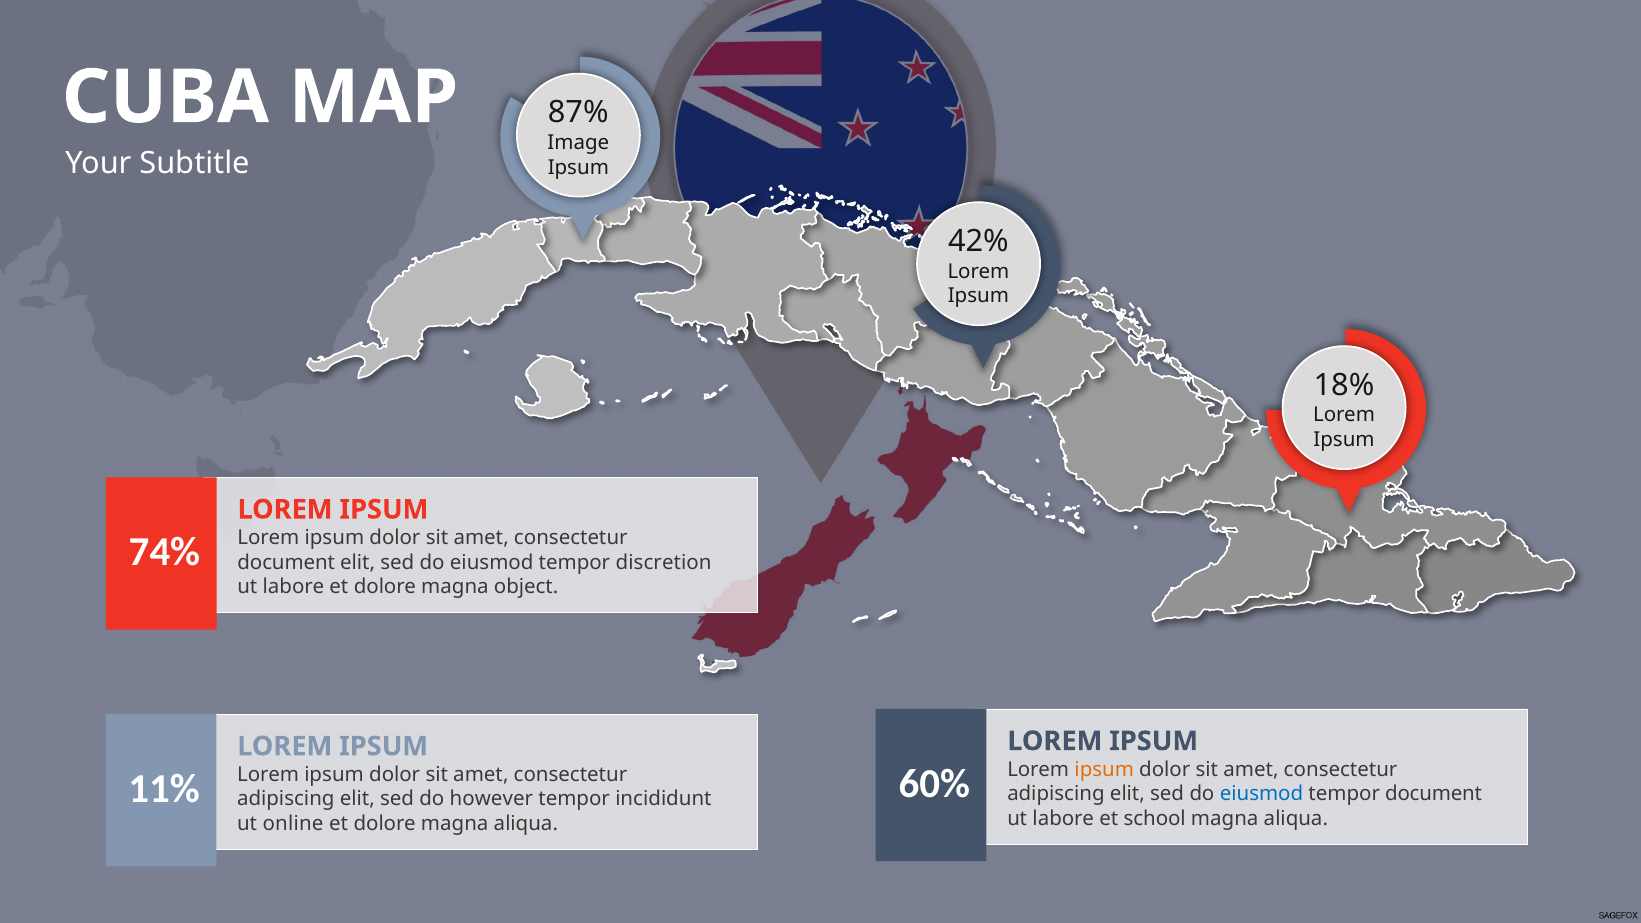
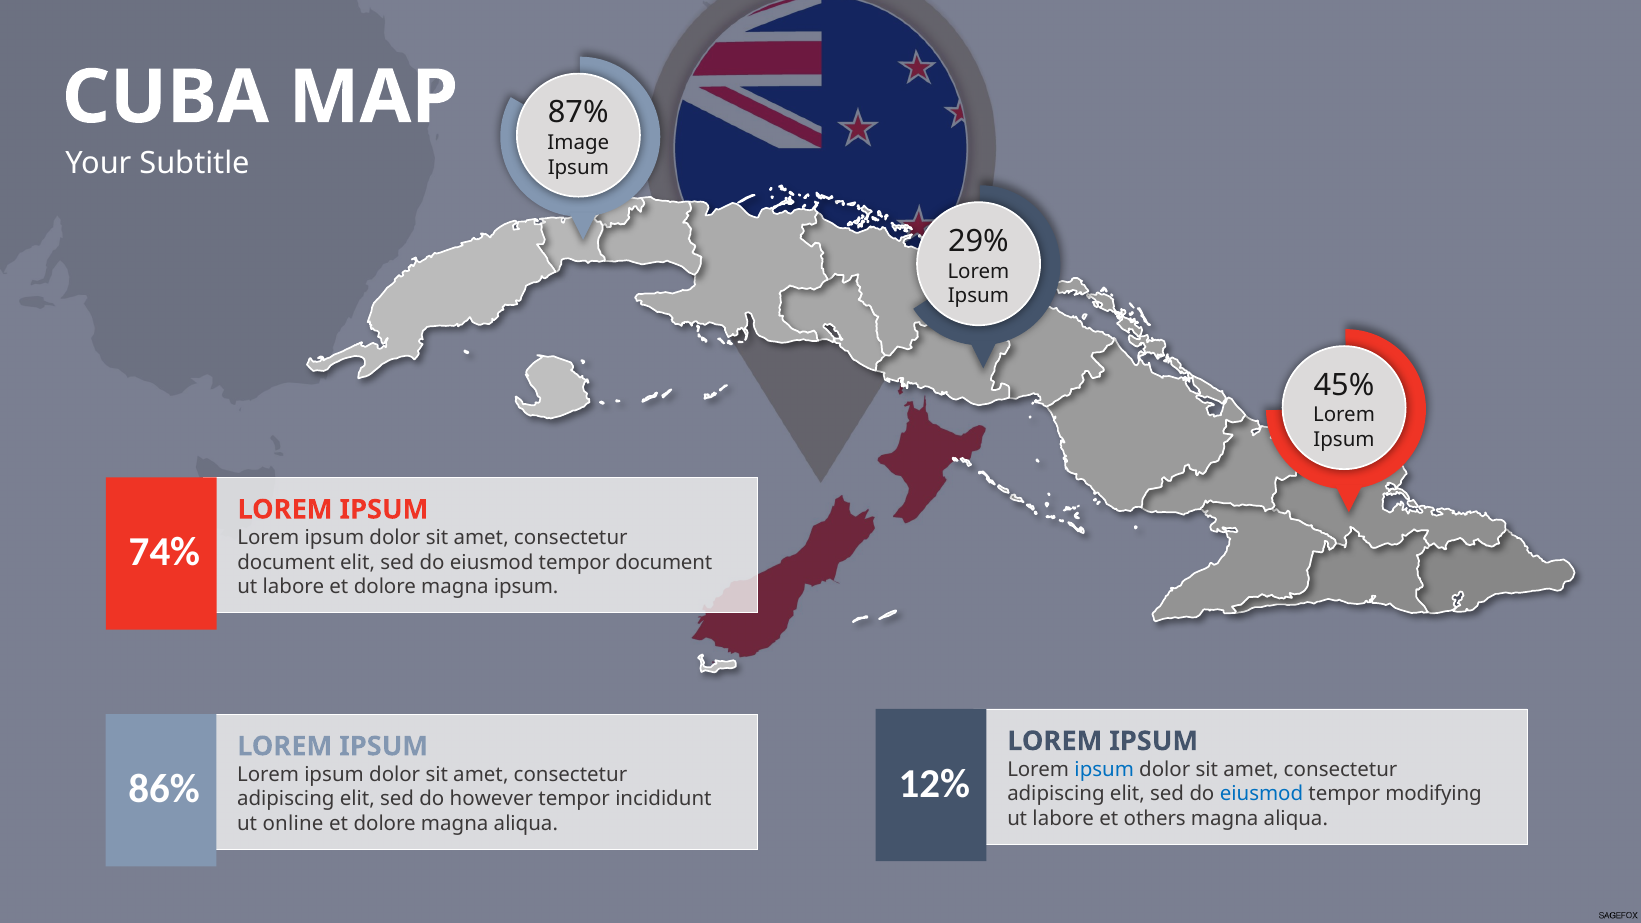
42%: 42% -> 29% (978, 241)
18%: 18% -> 45% (1344, 385)
tempor discretion: discretion -> document (664, 562)
magna object: object -> ipsum (526, 587)
ipsum colour: orange -> blue (1104, 769)
60%: 60% -> 12% (934, 784)
11%: 11% -> 86% (164, 789)
tempor document: document -> modifying (1434, 794)
school: school -> others (1155, 819)
